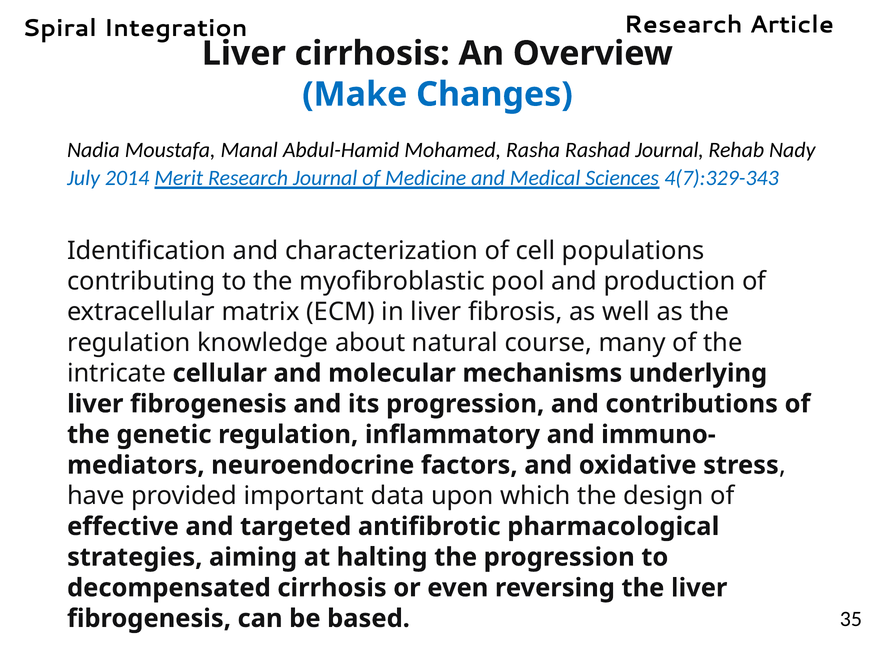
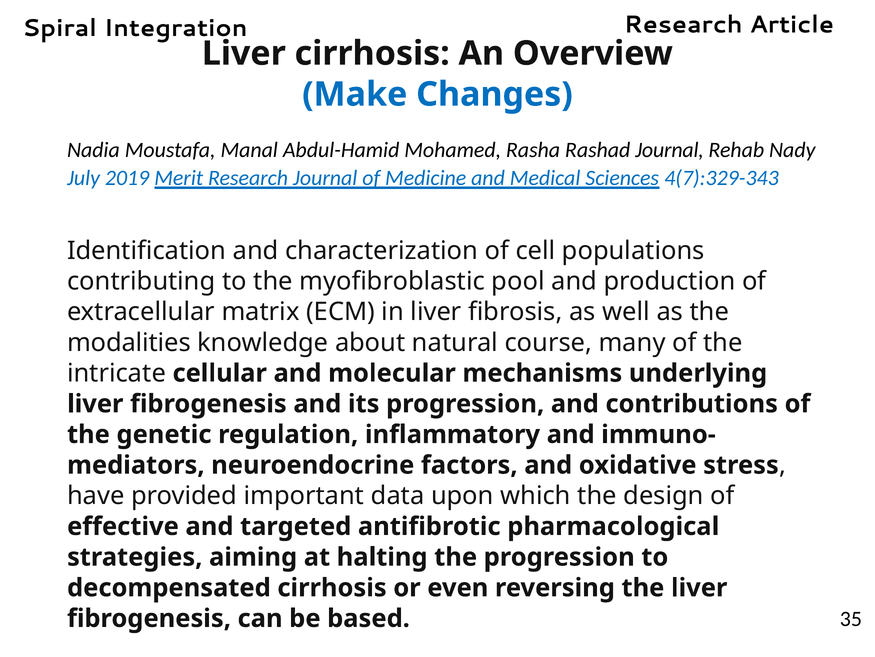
2014: 2014 -> 2019 (127, 178)
regulation: regulation -> modalities (129, 342)
